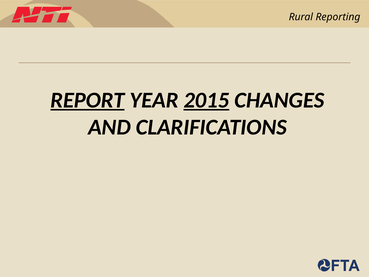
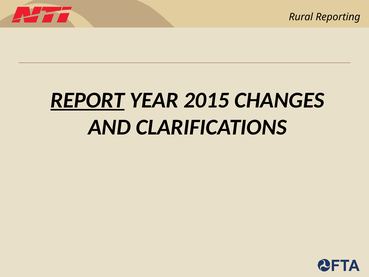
2015 underline: present -> none (206, 100)
